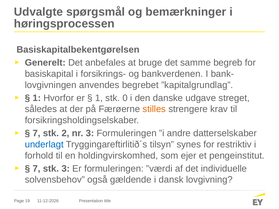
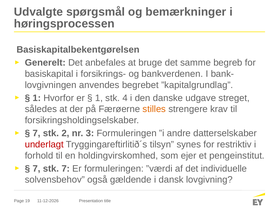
0: 0 -> 4 (125, 98)
underlagt colour: blue -> red (44, 145)
stk 3: 3 -> 7 (66, 169)
